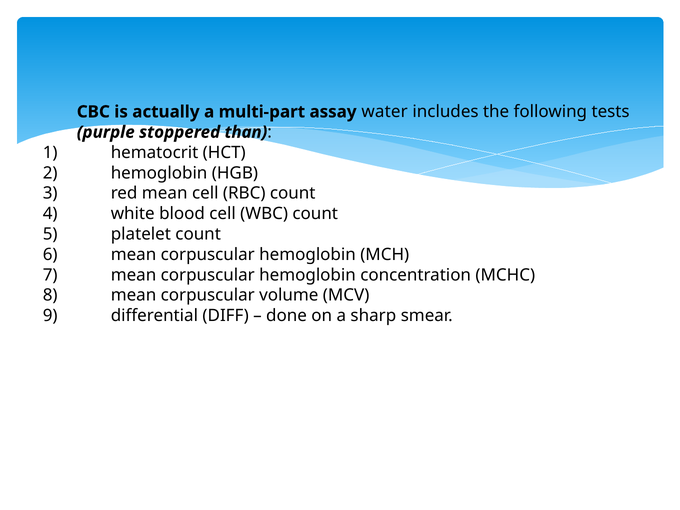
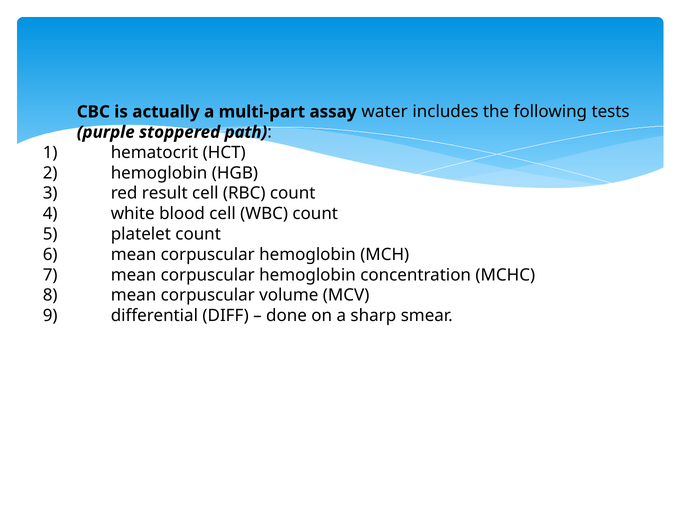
than: than -> path (246, 132)
red mean: mean -> result (165, 193)
